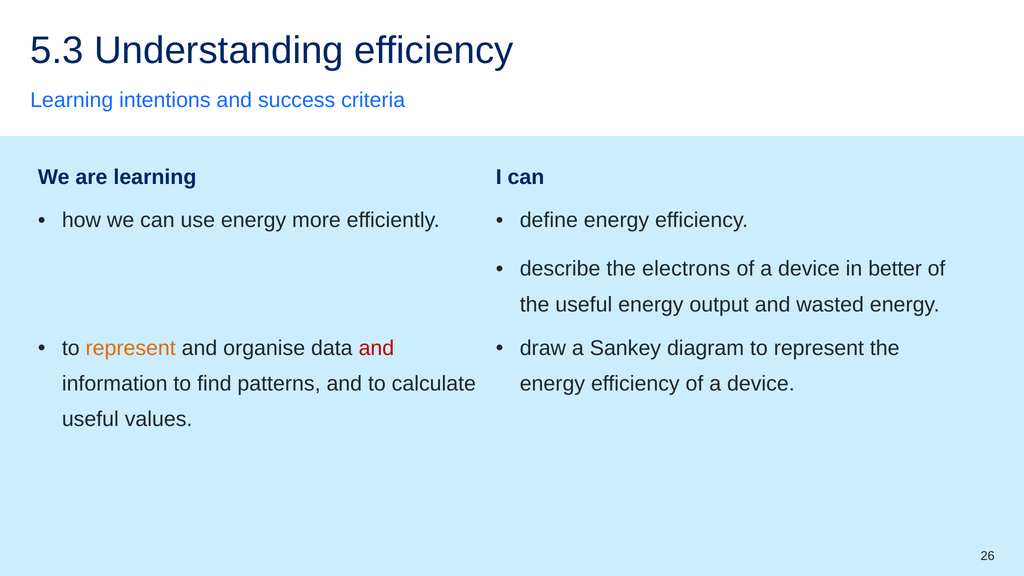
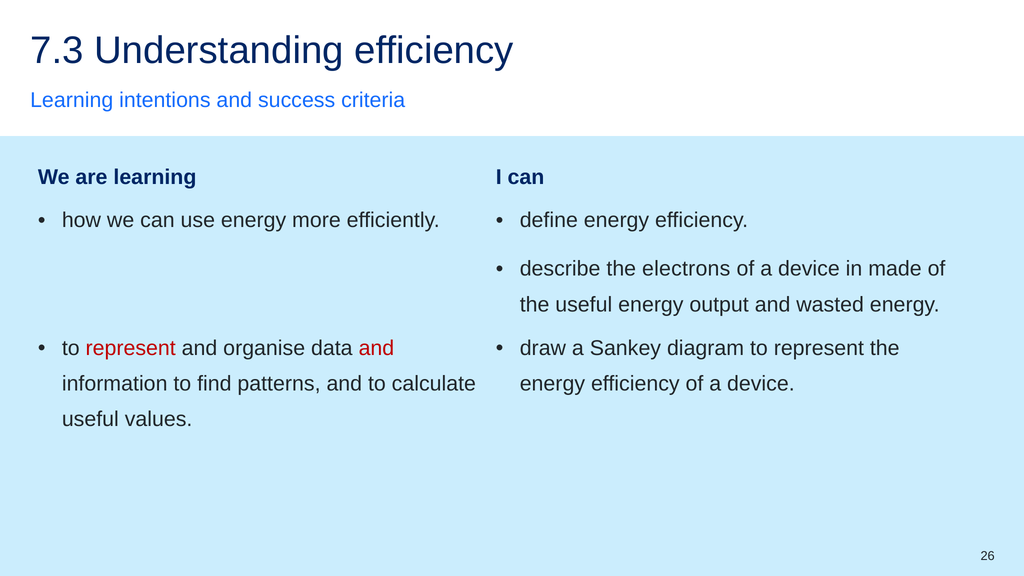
5.3: 5.3 -> 7.3 (57, 51)
better: better -> made (895, 269)
represent colour: orange -> red (131, 348)
